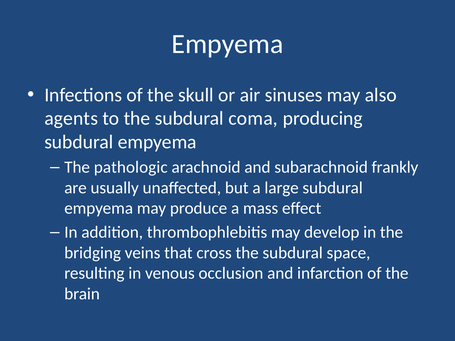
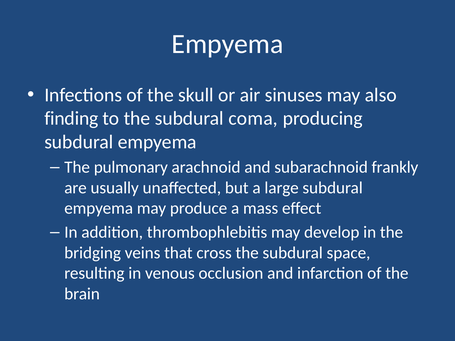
agents: agents -> finding (71, 119)
pathologic: pathologic -> pulmonary (131, 167)
